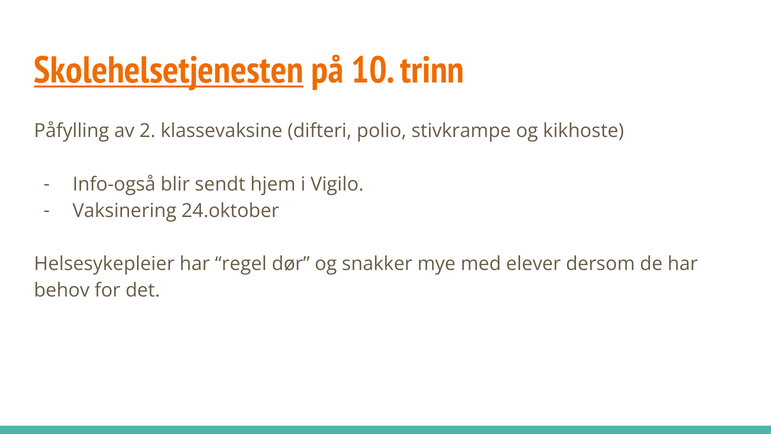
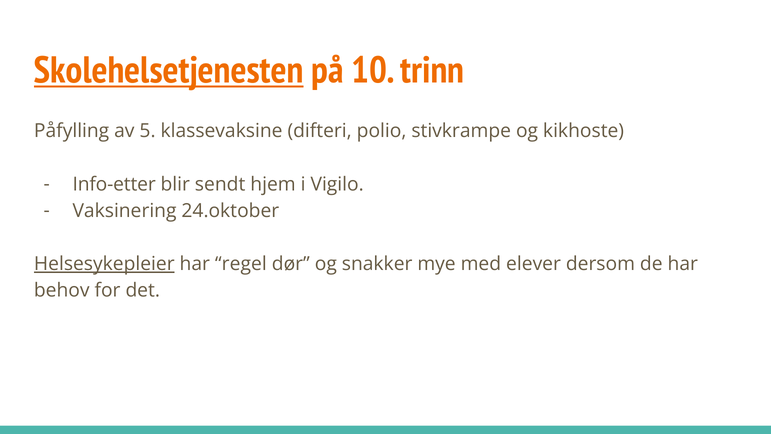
2: 2 -> 5 (148, 131)
Info-også: Info-også -> Info-etter (114, 184)
Helsesykepleier underline: none -> present (104, 264)
